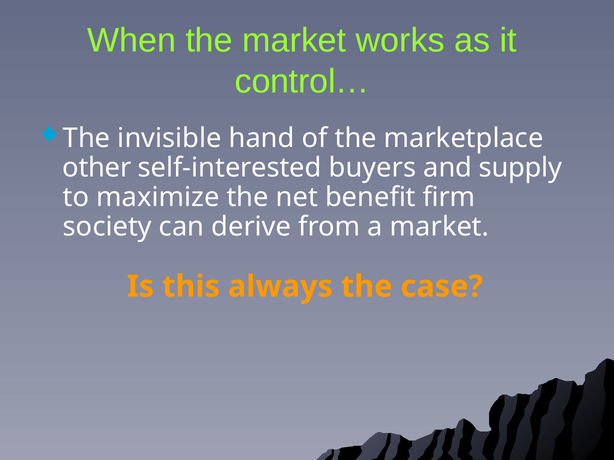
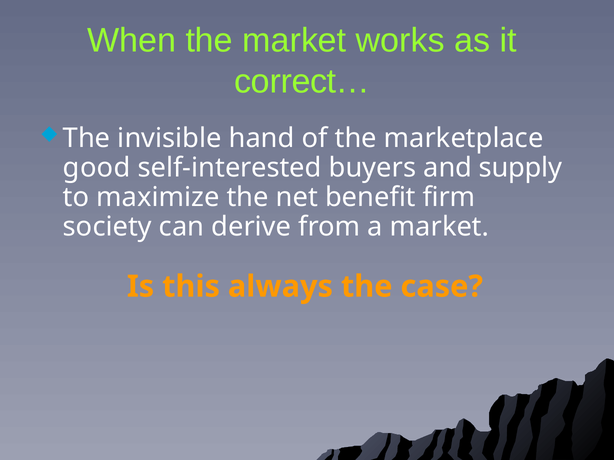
control…: control… -> correct… (302, 81)
other: other -> good (97, 168)
